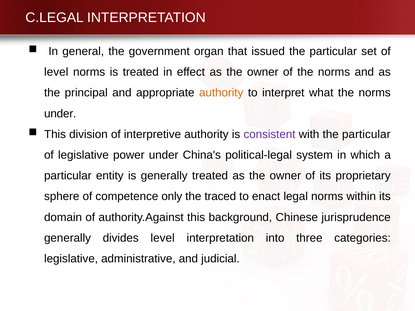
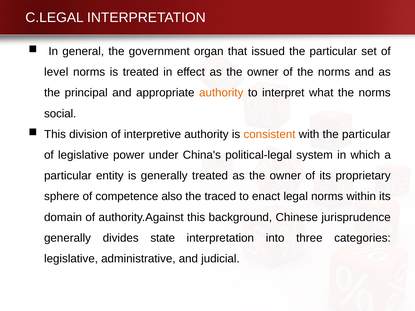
under: under -> social (60, 114)
consistent colour: purple -> orange (269, 134)
only: only -> also (172, 197)
divides level: level -> state (163, 238)
